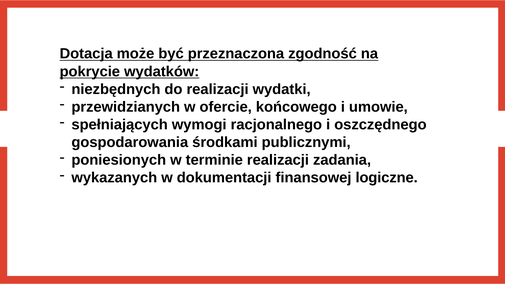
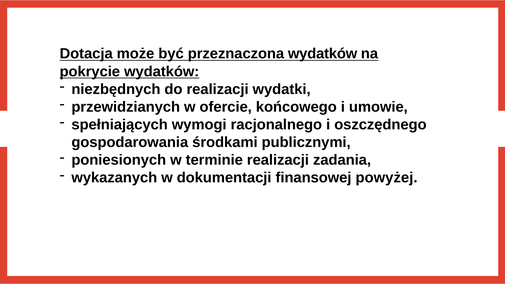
przeznaczona zgodność: zgodność -> wydatków (323, 54)
logiczne: logiczne -> powyżej (387, 178)
